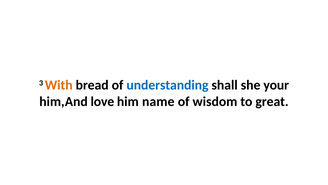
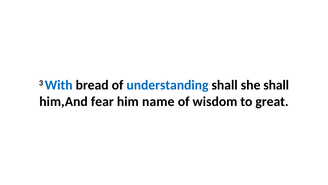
With colour: orange -> blue (59, 85)
she your: your -> shall (276, 85)
love: love -> fear (102, 101)
